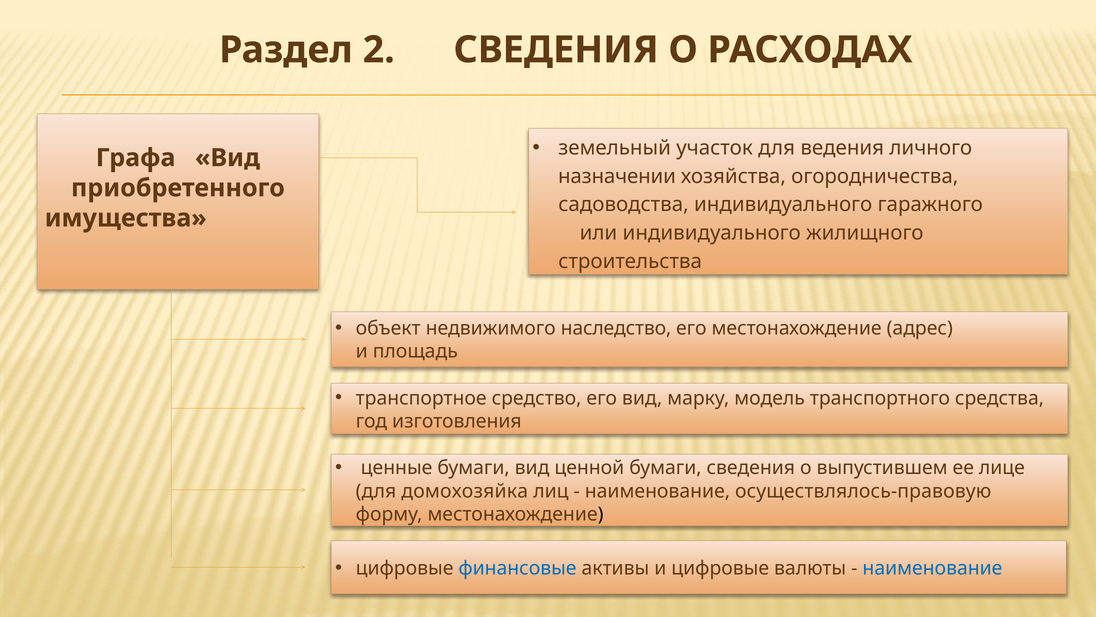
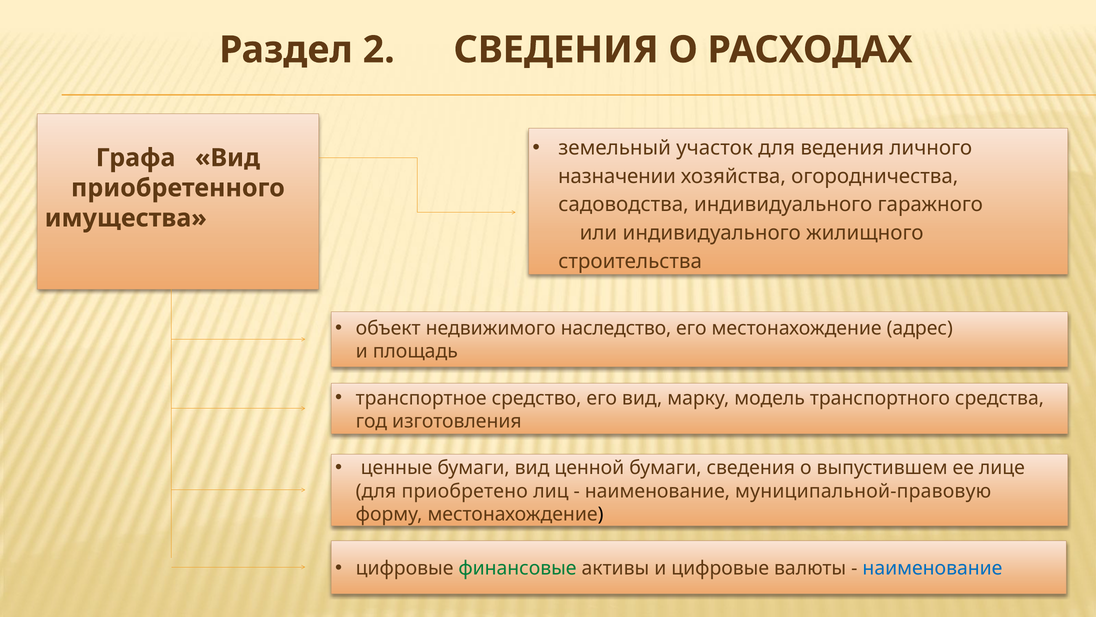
домохозяйка: домохозяйка -> приобретено (465, 491)
осуществлялось-правовую: осуществлялось-правовую -> муниципальной-правовую (863, 491)
финансовые colour: blue -> green (518, 568)
